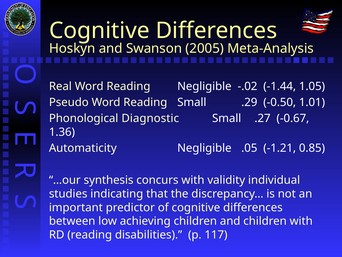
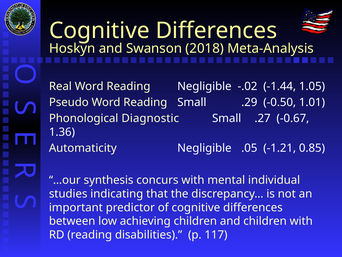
2005: 2005 -> 2018 (205, 48)
validity: validity -> mental (226, 180)
